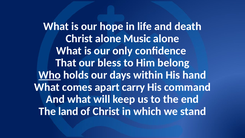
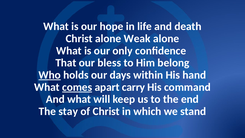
Music: Music -> Weak (137, 39)
comes underline: none -> present (77, 87)
land: land -> stay (68, 111)
